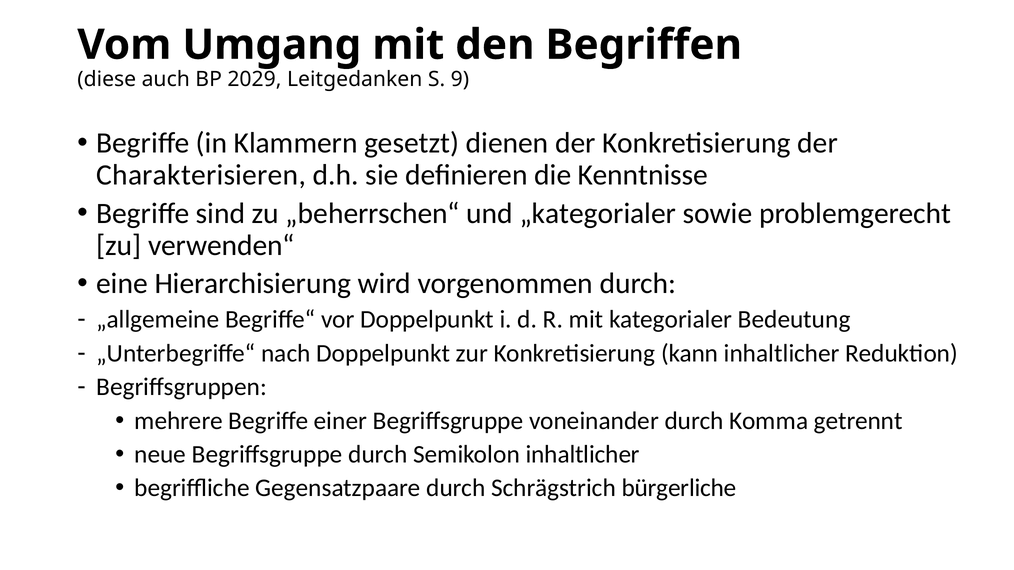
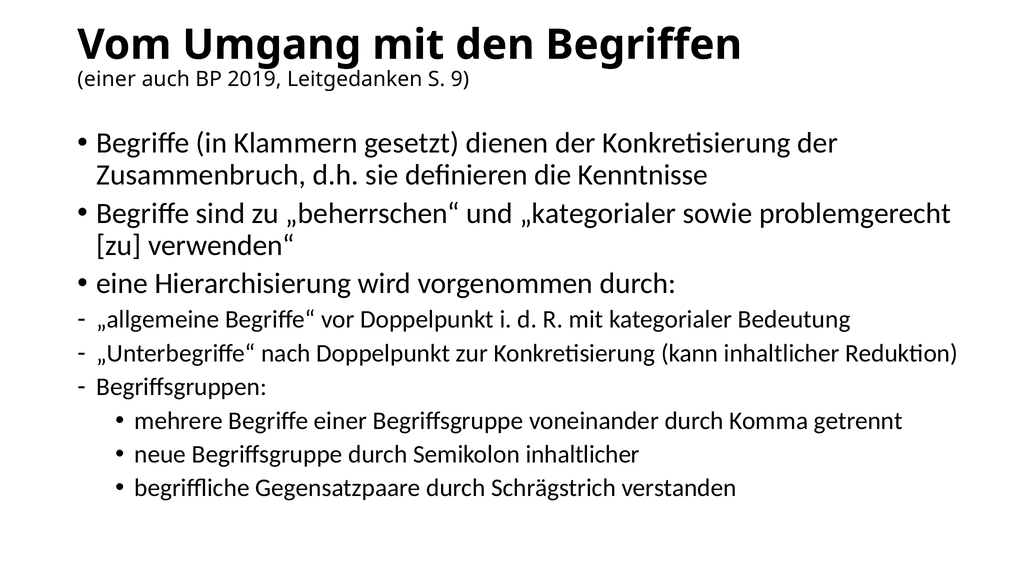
diese: diese -> einer (107, 79)
2029: 2029 -> 2019 (254, 79)
Charakterisieren: Charakterisieren -> Zusammenbruch (201, 175)
bürgerliche: bürgerliche -> verstanden (679, 488)
